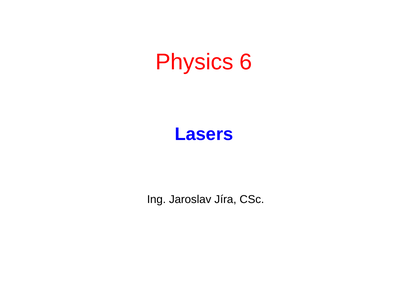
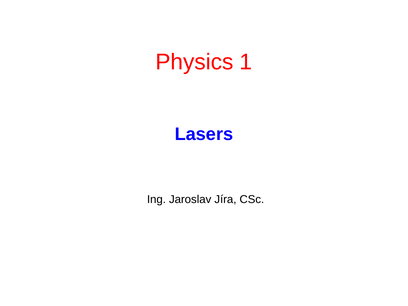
6: 6 -> 1 (246, 62)
